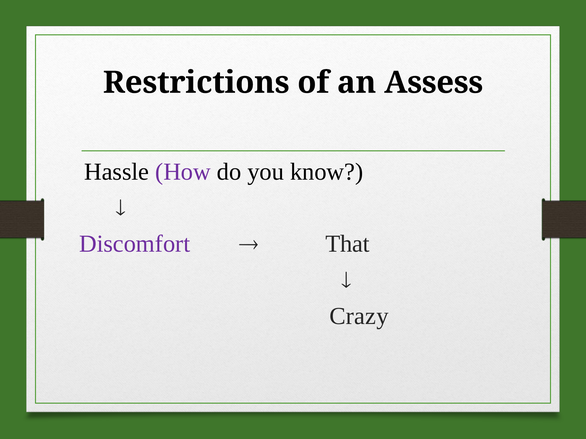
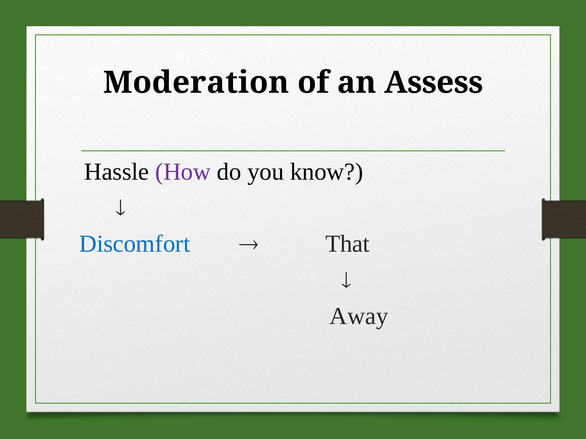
Restrictions: Restrictions -> Moderation (196, 83)
Discomfort colour: purple -> blue (135, 244)
Crazy: Crazy -> Away (359, 317)
